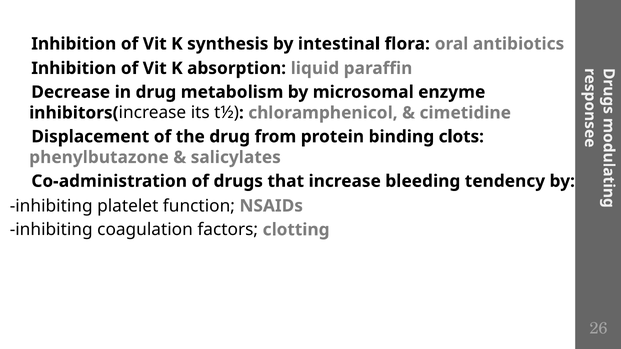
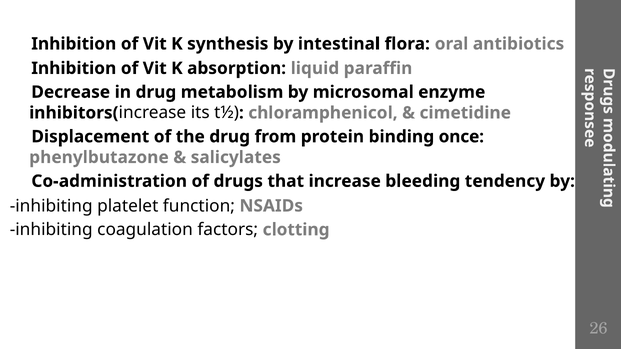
clots: clots -> once (461, 137)
